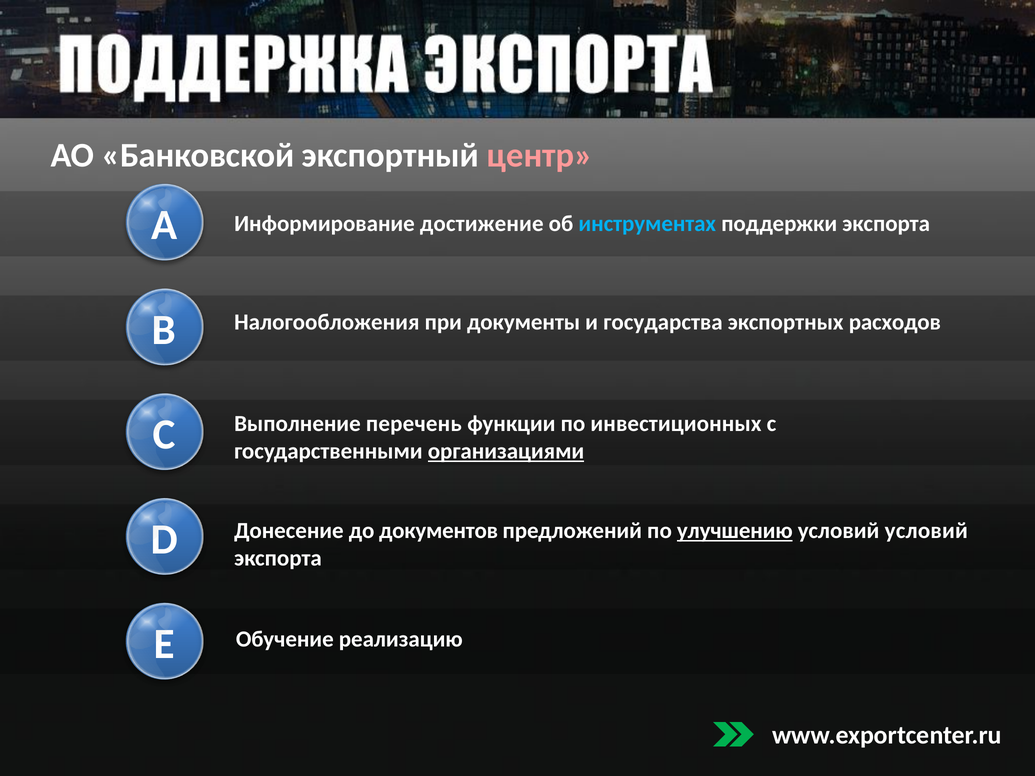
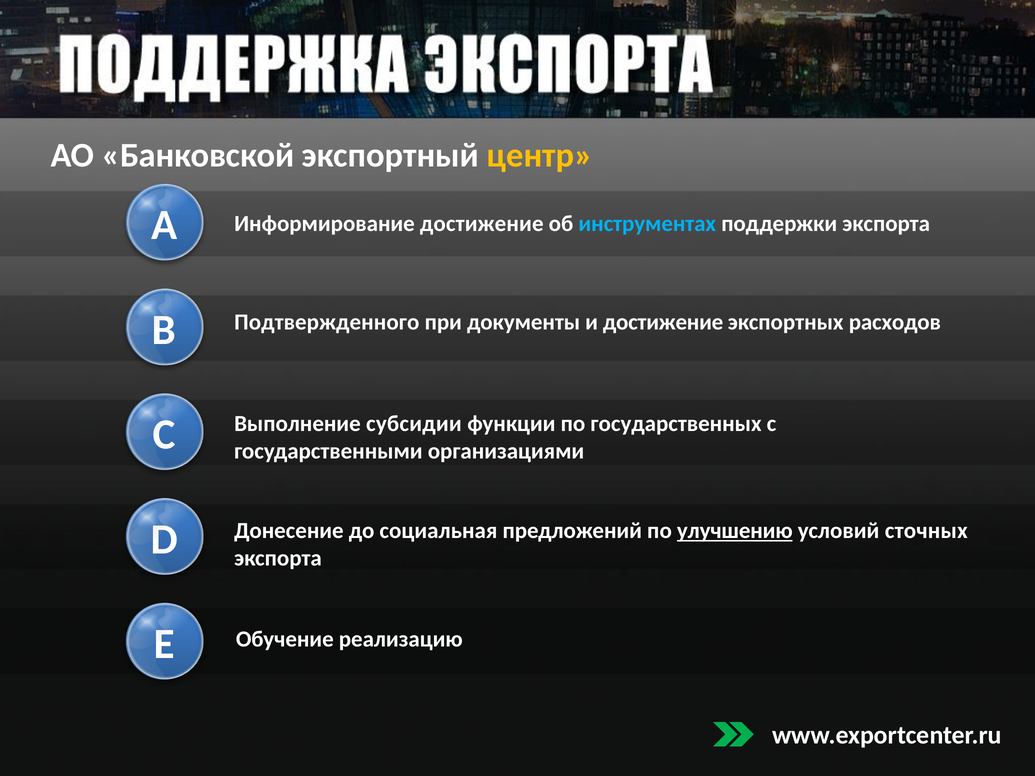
центр colour: pink -> yellow (540, 155)
Налогообложения: Налогообложения -> Подтвержденного (327, 322)
и государства: государства -> достижение (663, 322)
перечень: перечень -> субсидии (414, 424)
инвестиционных: инвестиционных -> государственных (676, 424)
организациями underline: present -> none (506, 451)
документов: документов -> социальная (438, 531)
условий условий: условий -> сточных (926, 531)
